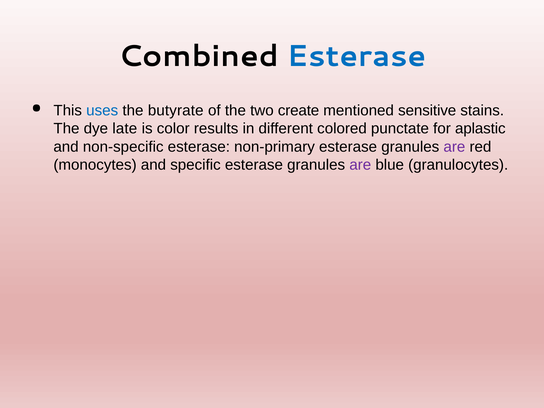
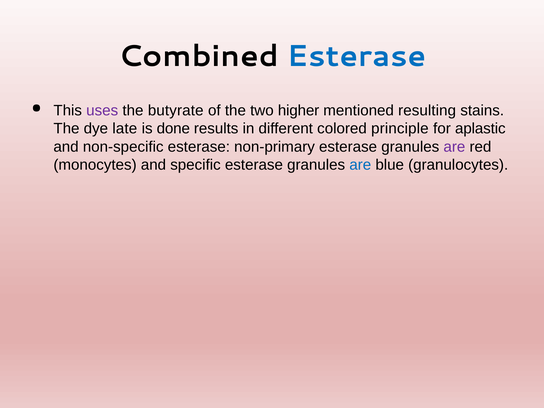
uses colour: blue -> purple (102, 111)
create: create -> higher (299, 111)
sensitive: sensitive -> resulting (427, 111)
color: color -> done (173, 129)
punctate: punctate -> principle (400, 129)
are colour: purple -> blue (360, 165)
